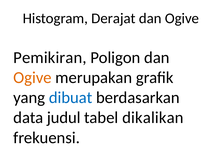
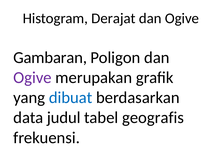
Pemikiran: Pemikiran -> Gambaran (50, 57)
Ogive colour: orange -> purple (32, 77)
dikalikan: dikalikan -> geografis (153, 117)
